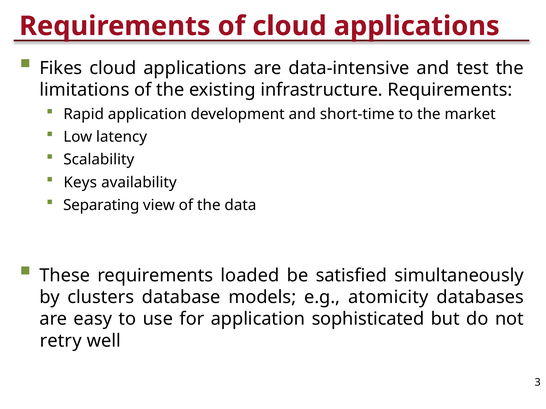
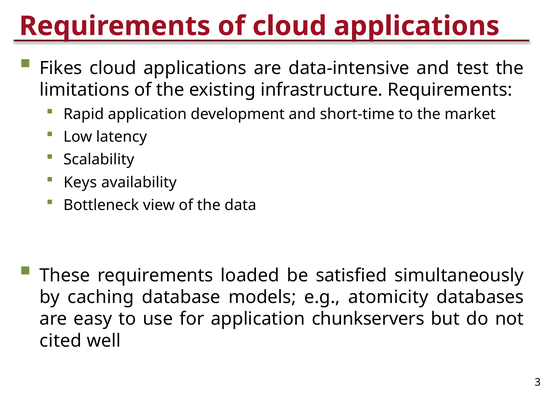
Separating: Separating -> Bottleneck (101, 205)
clusters: clusters -> caching (101, 298)
sophisticated: sophisticated -> chunkservers (368, 319)
retry: retry -> cited (61, 341)
